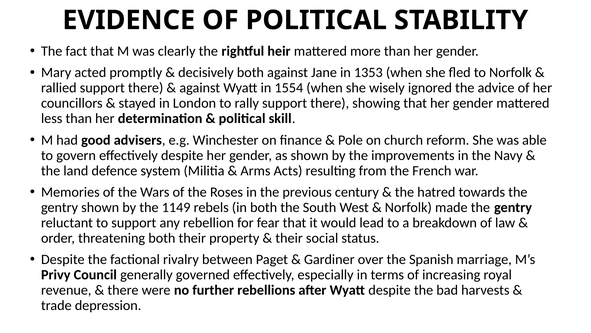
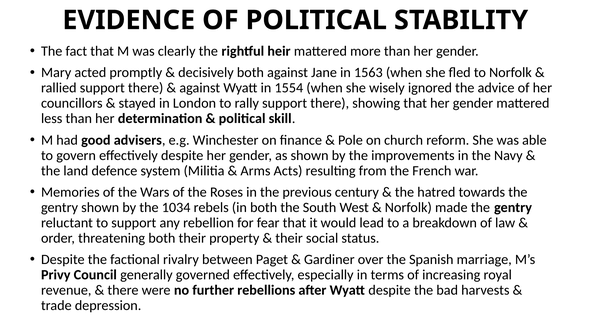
1353: 1353 -> 1563 (368, 73)
1149: 1149 -> 1034 (176, 207)
